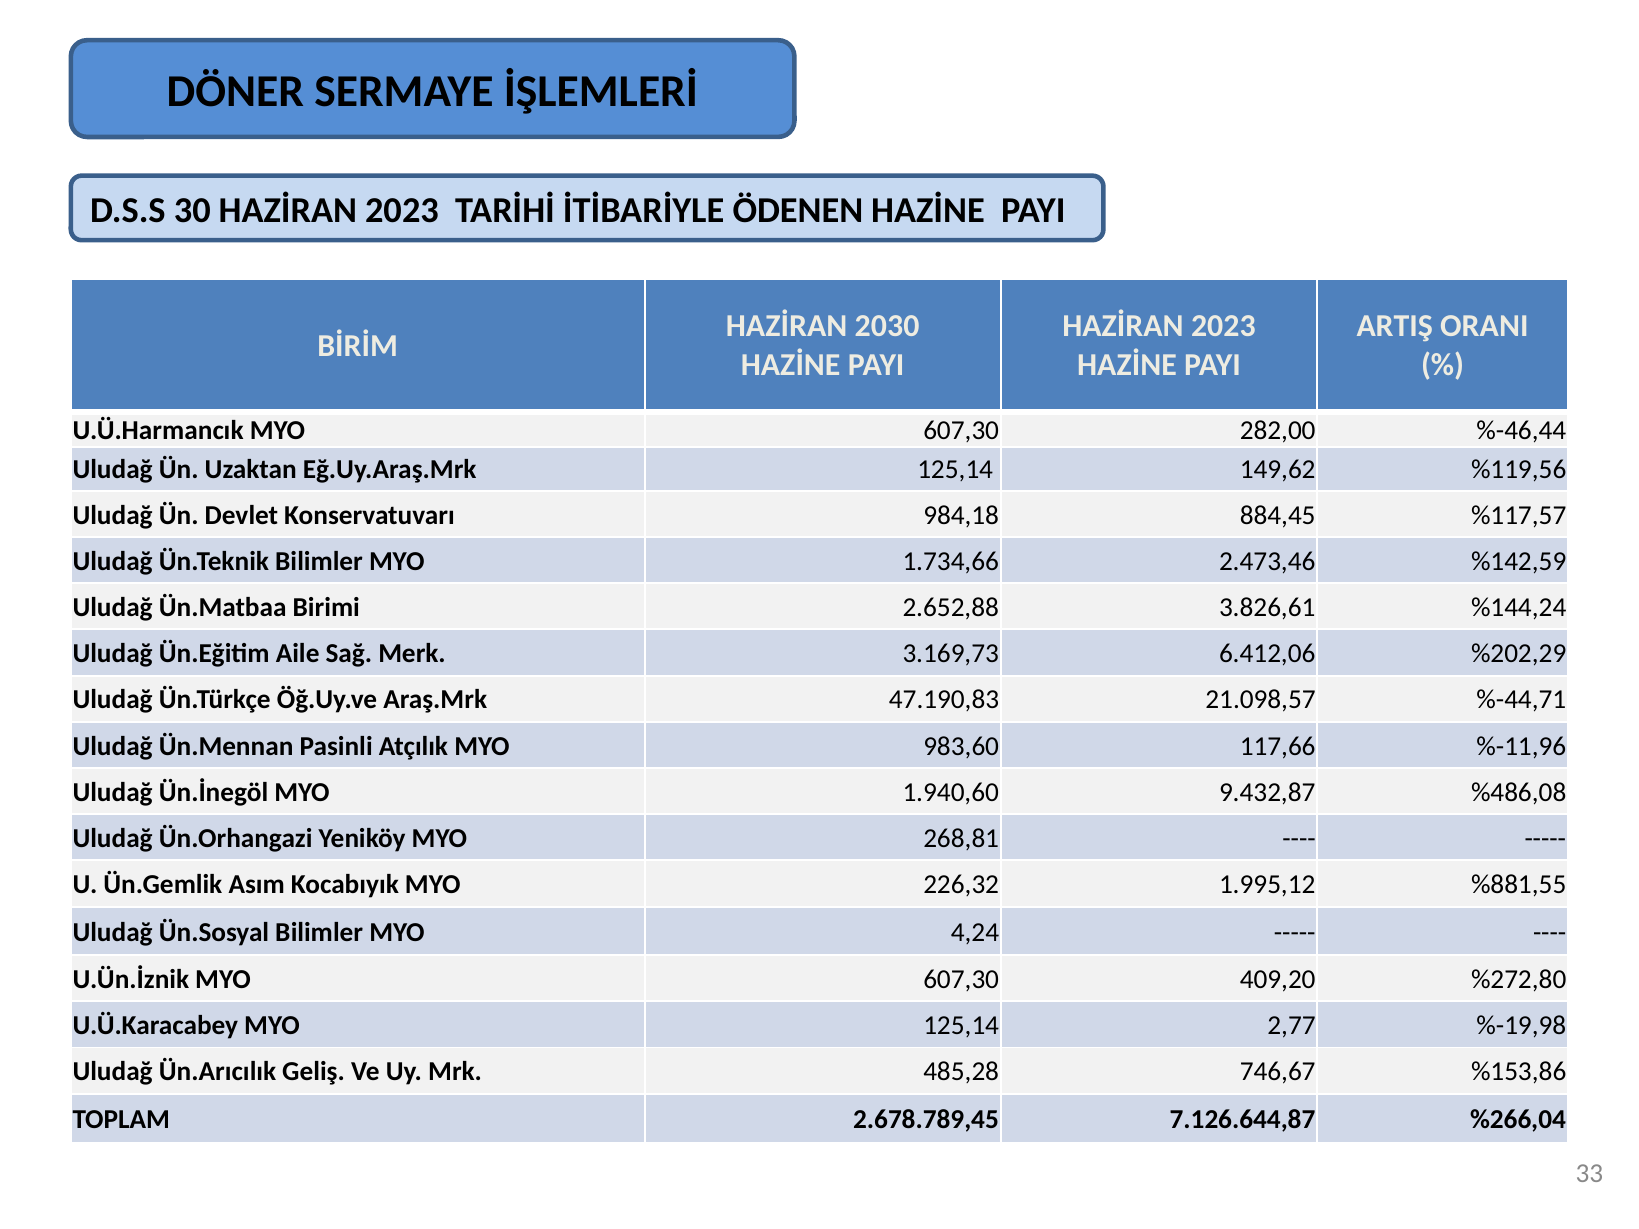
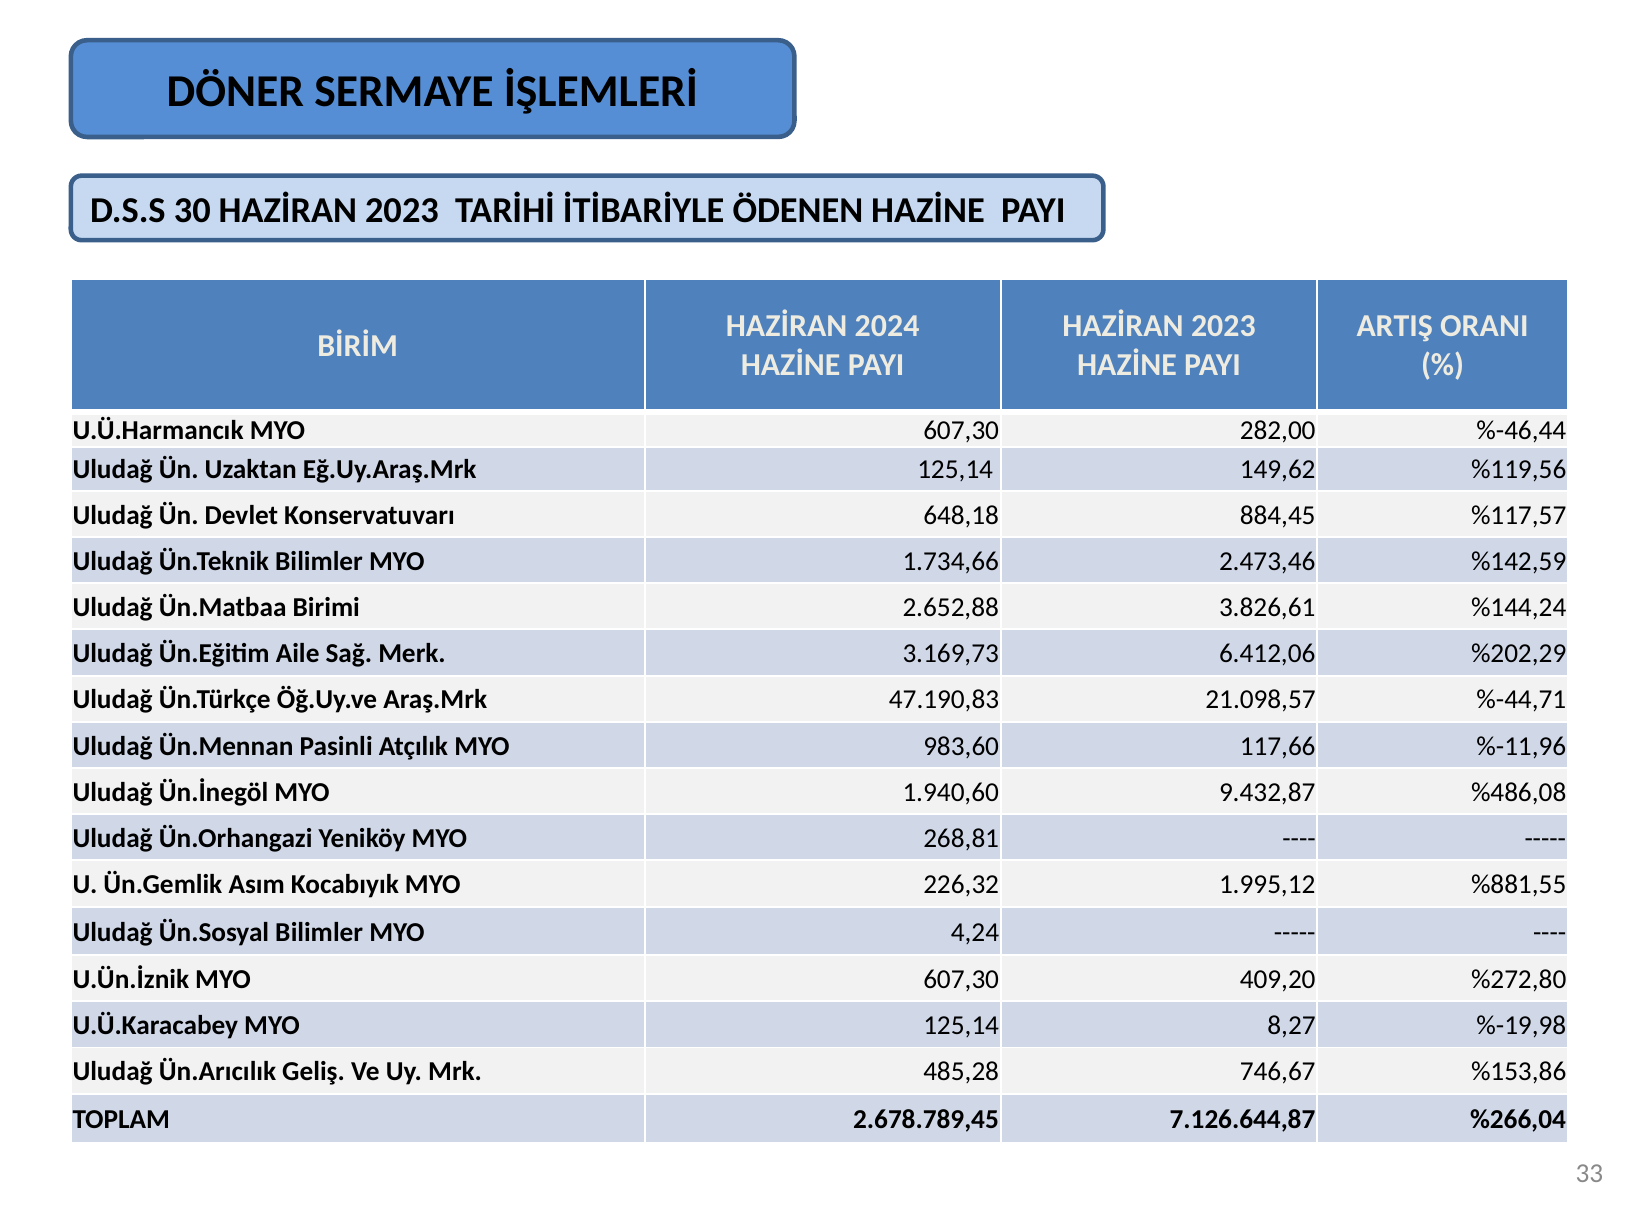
2030: 2030 -> 2024 (887, 326)
984,18: 984,18 -> 648,18 (961, 515)
2,77: 2,77 -> 8,27 (1292, 1026)
